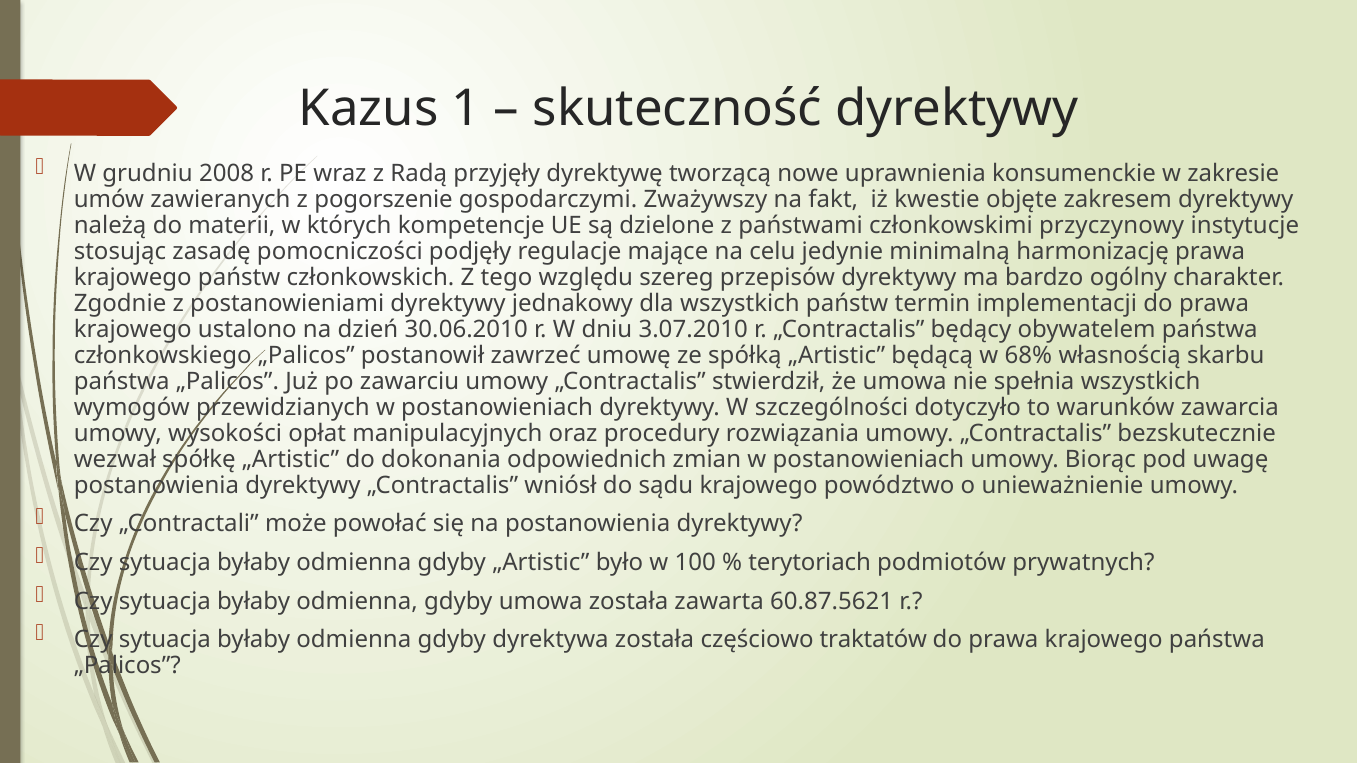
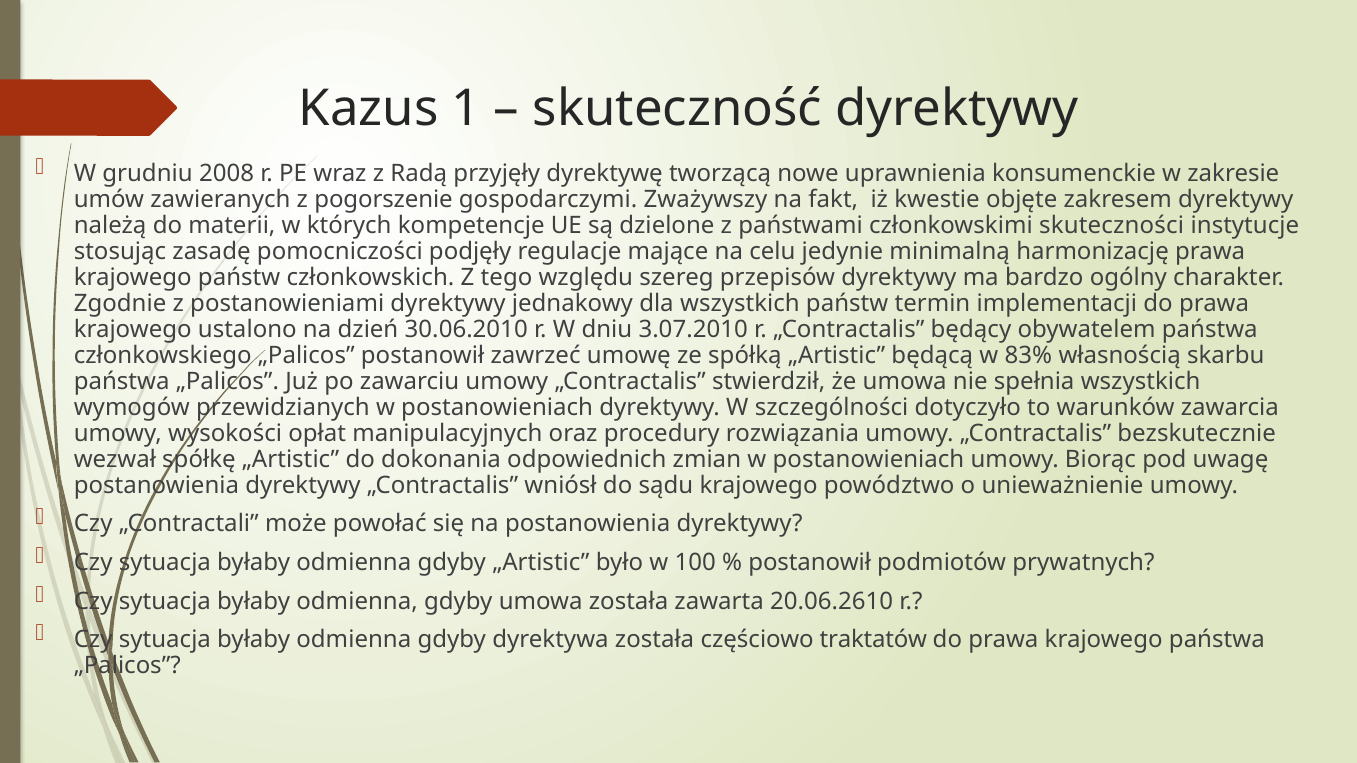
przyczynowy: przyczynowy -> skuteczności (1112, 226)
68%: 68% -> 83% (1028, 356)
terytoriach: terytoriach -> postanowił (810, 563)
60.87.5621: 60.87.5621 -> 20.06.2610 (832, 601)
